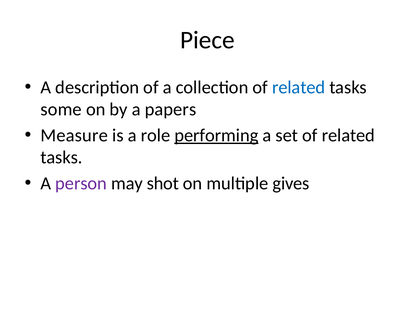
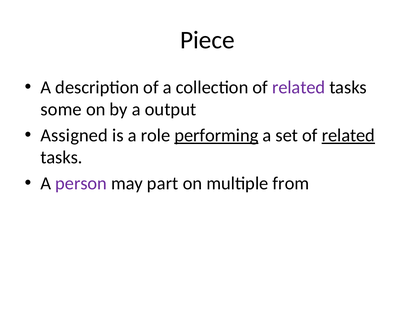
related colour: blue -> purple (299, 87)
papers: papers -> output (171, 109)
Measure: Measure -> Assigned (74, 135)
related underline: none -> present (348, 135)
shot: shot -> part (163, 183)
gives: gives -> from (291, 183)
